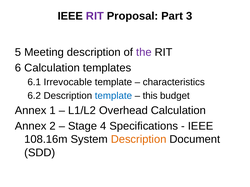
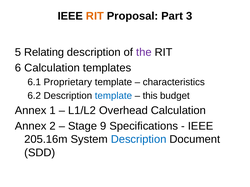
RIT colour: purple -> orange (95, 16)
Meeting: Meeting -> Relating (44, 52)
Irrevocable: Irrevocable -> Proprietary (68, 82)
4: 4 -> 9 (103, 126)
108.16m: 108.16m -> 205.16m (46, 140)
Description colour: orange -> blue (139, 140)
